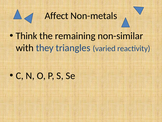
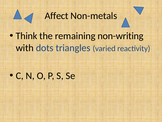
non-similar: non-similar -> non-writing (121, 36)
they: they -> dots (45, 48)
